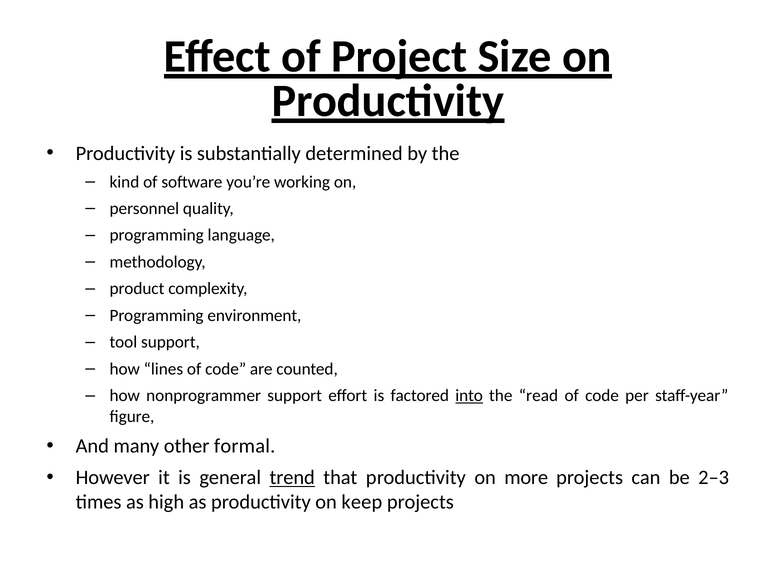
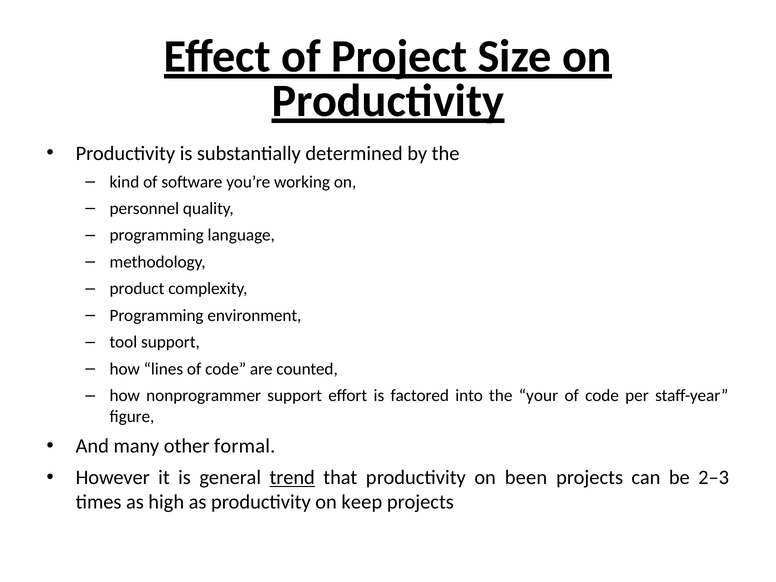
into underline: present -> none (469, 396)
read: read -> your (538, 396)
more: more -> been (526, 478)
